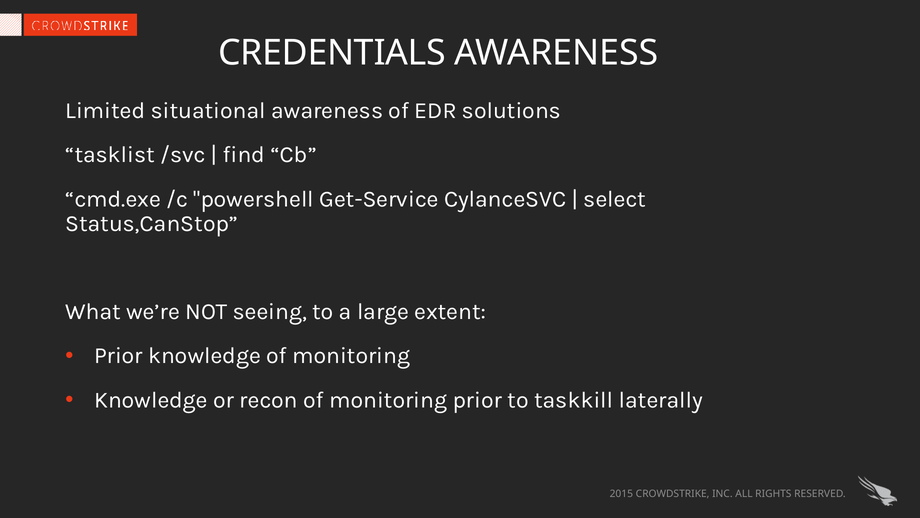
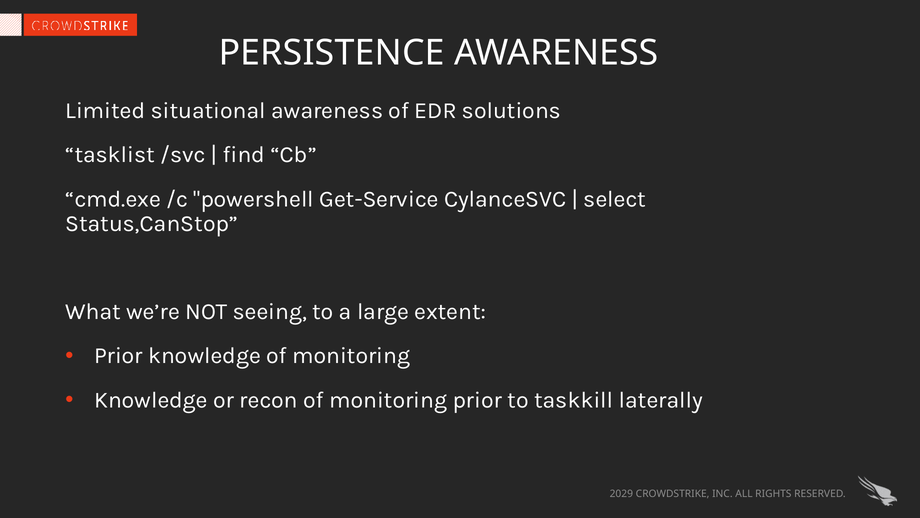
CREDENTIALS: CREDENTIALS -> PERSISTENCE (332, 53)
2015: 2015 -> 2029 (621, 493)
